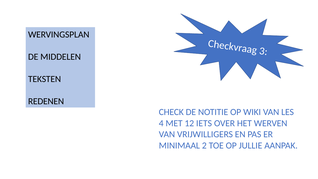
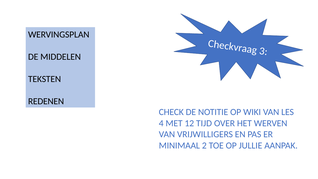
IETS: IETS -> TIJD (204, 123)
